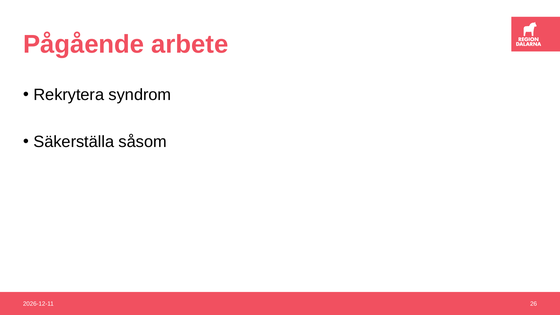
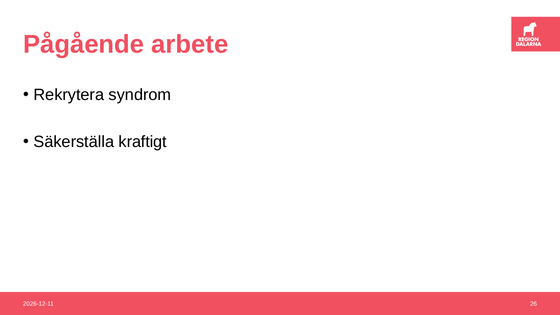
såsom: såsom -> kraftigt (143, 142)
